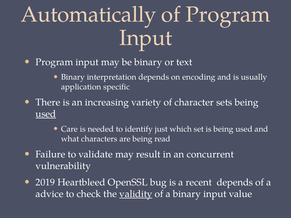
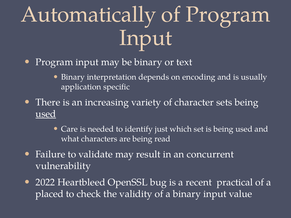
2019: 2019 -> 2022 (45, 182)
recent depends: depends -> practical (235, 182)
advice: advice -> placed (50, 194)
validity underline: present -> none (136, 194)
